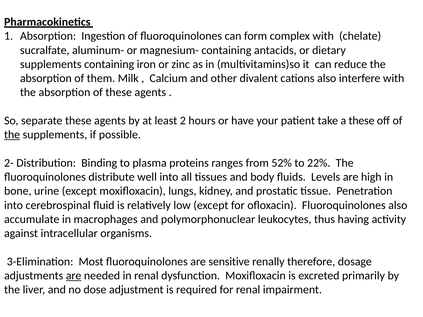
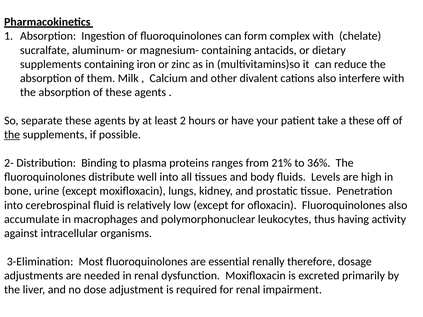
52%: 52% -> 21% (282, 163)
22%: 22% -> 36% (319, 163)
sensitive: sensitive -> essential (229, 262)
are underline: present -> none (74, 276)
